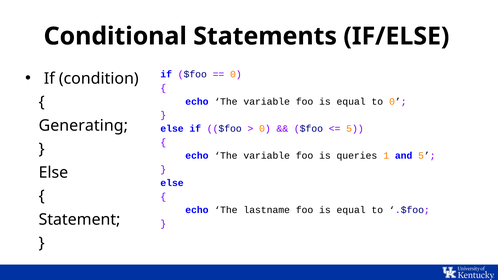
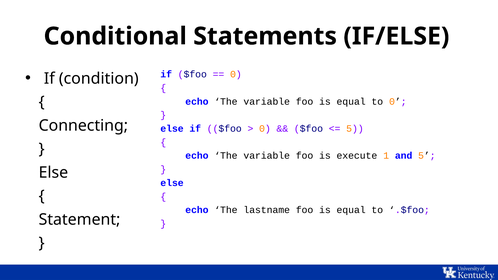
Generating: Generating -> Connecting (83, 126)
queries: queries -> execute (357, 156)
